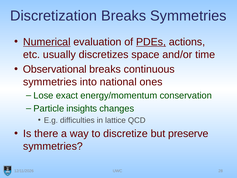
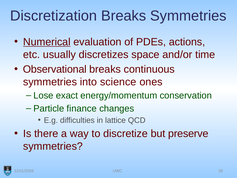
PDEs underline: present -> none (151, 42)
national: national -> science (118, 82)
insights: insights -> finance (82, 108)
